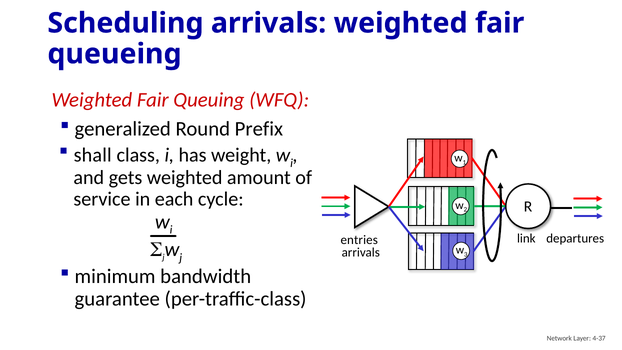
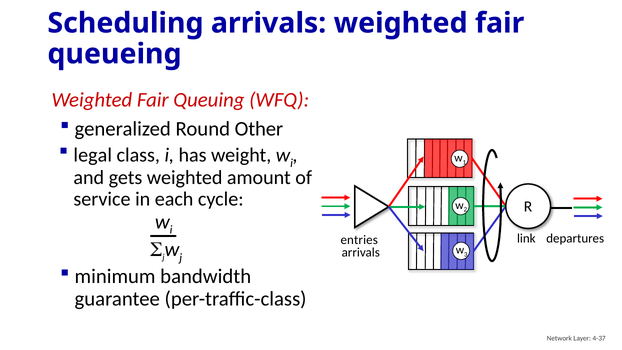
Prefix: Prefix -> Other (259, 129)
shall: shall -> legal (93, 155)
